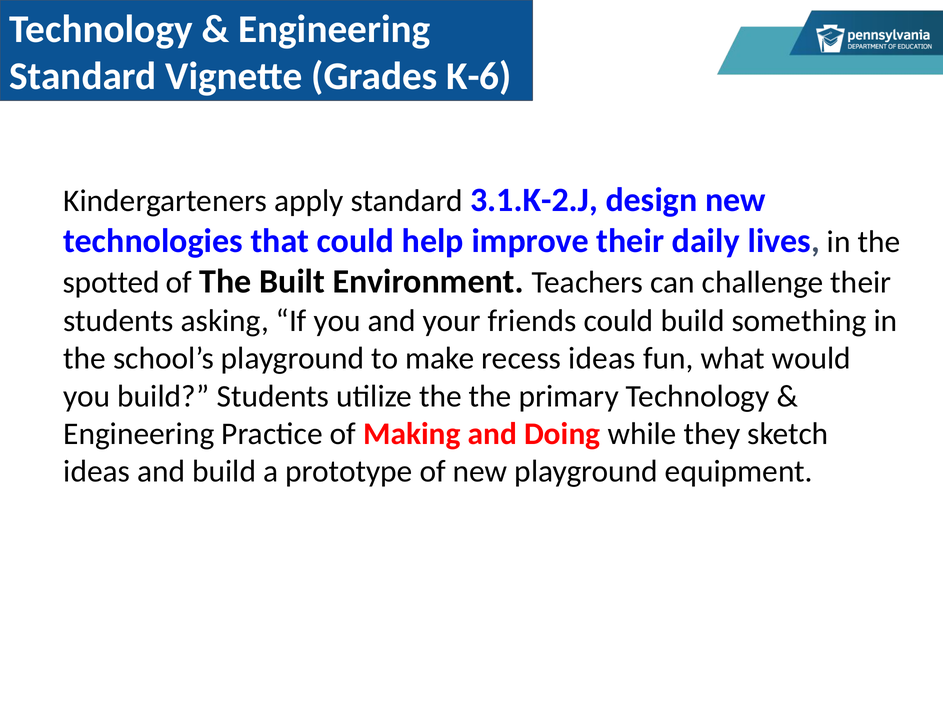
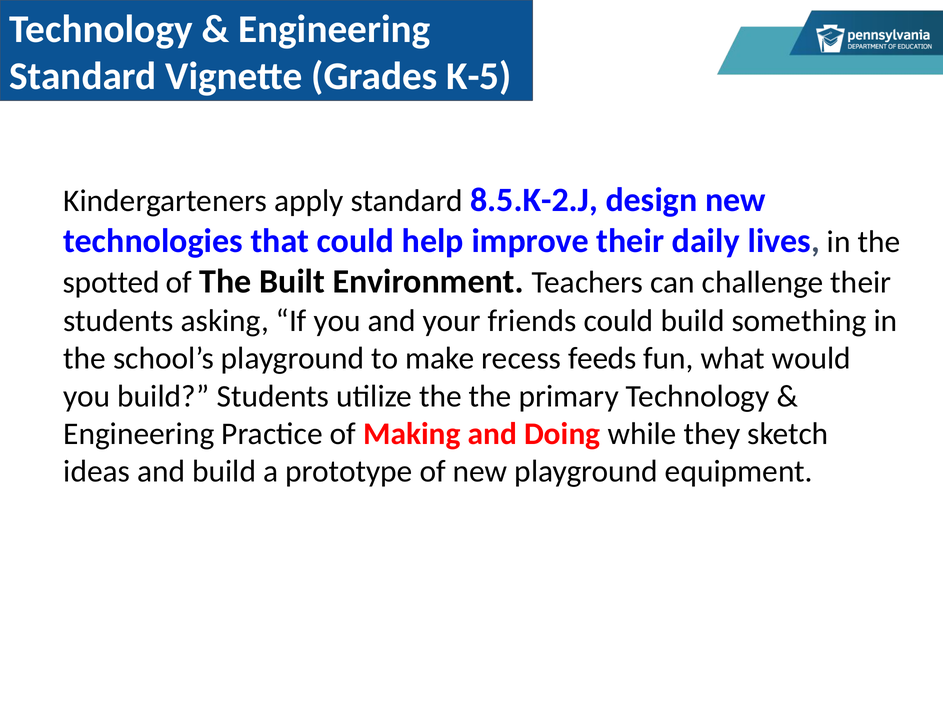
K-6: K-6 -> K-5 (479, 77)
3.1.K-2.J: 3.1.K-2.J -> 8.5.K-2.J (534, 200)
recess ideas: ideas -> feeds (602, 359)
